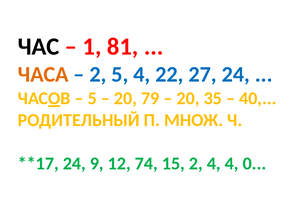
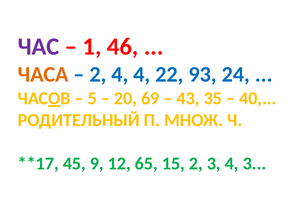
ЧАС colour: black -> purple (39, 47)
81: 81 -> 46 (123, 47)
2 5: 5 -> 4 (120, 74)
27: 27 -> 93 (203, 74)
79: 79 -> 69 (150, 98)
20: 20 -> 43 (188, 98)
24: 24 -> 45 (74, 164)
74: 74 -> 65 (146, 164)
2 4: 4 -> 3 (214, 164)
4 0: 0 -> 3 (254, 164)
